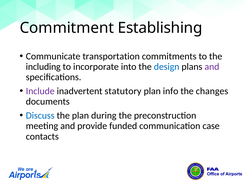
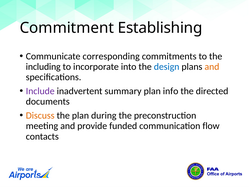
transportation: transportation -> corresponding (111, 56)
and colour: purple -> orange (212, 67)
statutory: statutory -> summary (123, 91)
changes: changes -> directed (212, 91)
Discuss colour: blue -> orange (40, 115)
case: case -> flow (211, 126)
